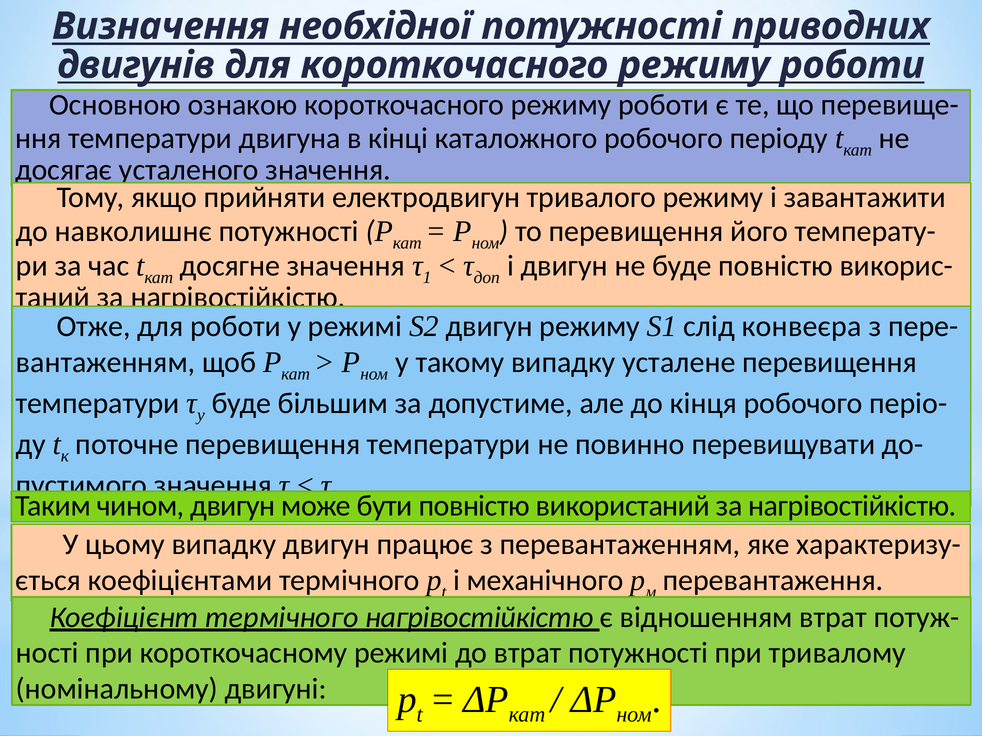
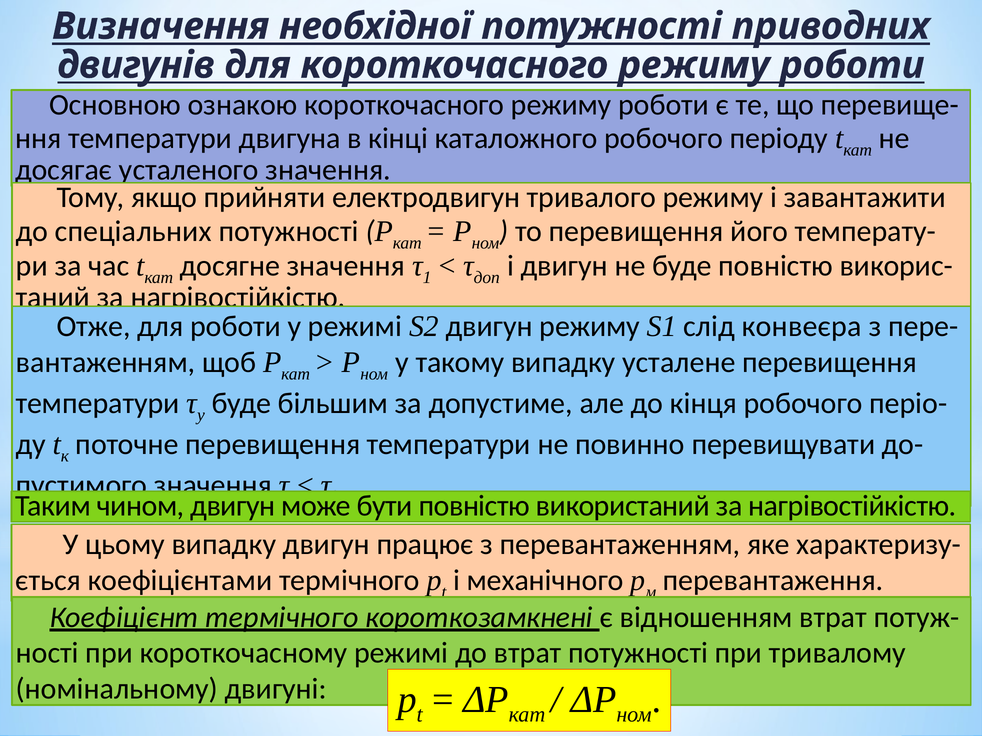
навколишнє: навколишнє -> спеціальних (133, 231)
термічного нагрівостійкістю: нагрівостійкістю -> короткозамкнені (479, 618)
